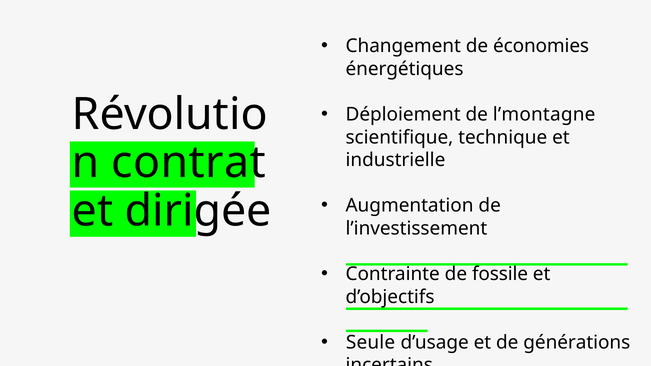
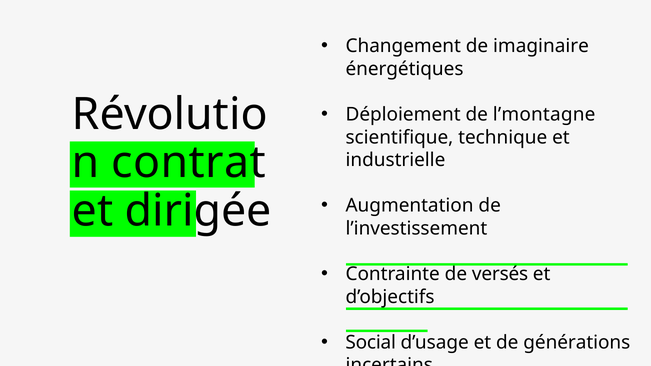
économies: économies -> imaginaire (541, 46)
fossile: fossile -> versés (500, 274)
Seule: Seule -> Social (371, 343)
